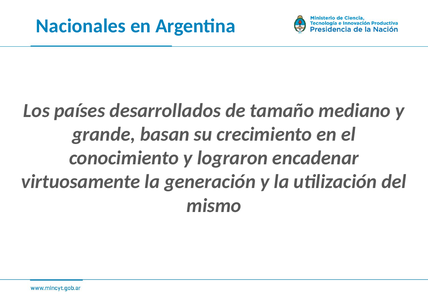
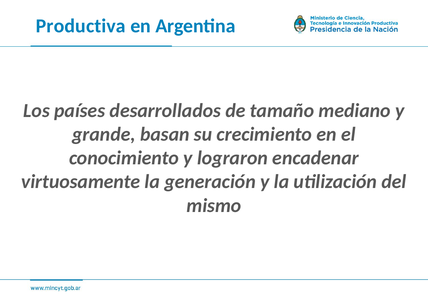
Nacionales: Nacionales -> Productiva (81, 26)
